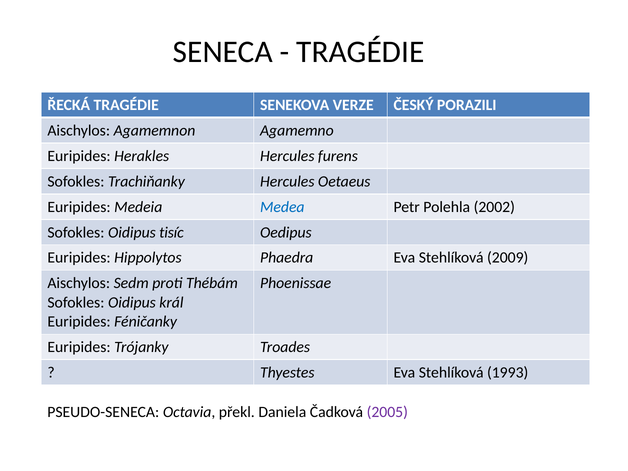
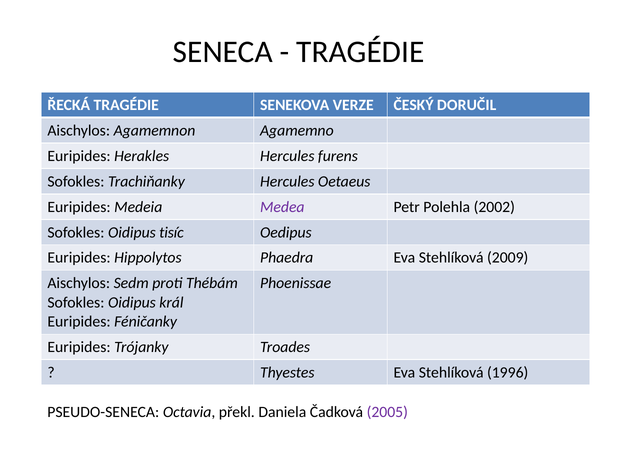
PORAZILI: PORAZILI -> DORUČIL (467, 105)
Medea colour: blue -> purple (282, 207)
1993: 1993 -> 1996 (508, 373)
